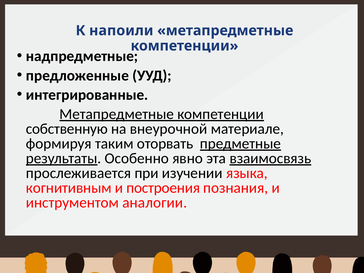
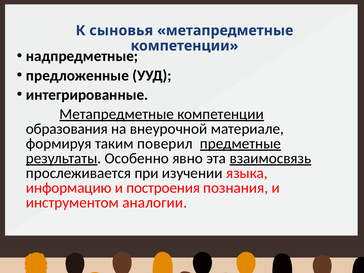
напоили: напоили -> сыновья (121, 31)
собственную: собственную -> образования (67, 129)
оторвать: оторвать -> поверил (165, 144)
когнитивным: когнитивным -> информацию (69, 188)
